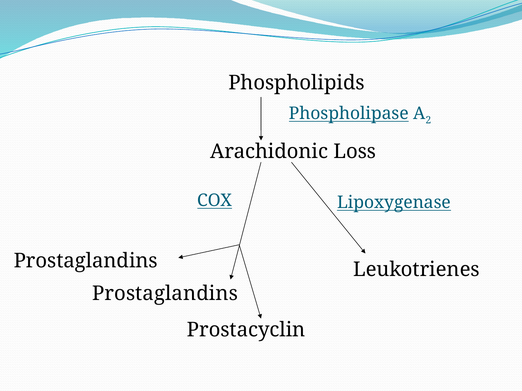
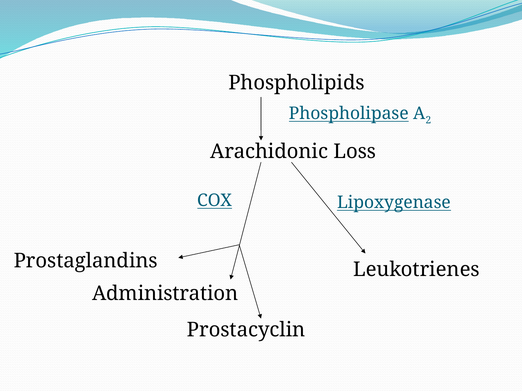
Prostaglandins: Prostaglandins -> Administration (165, 294)
